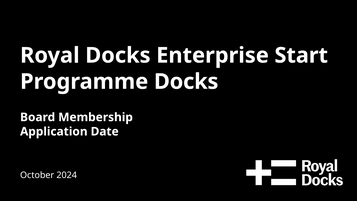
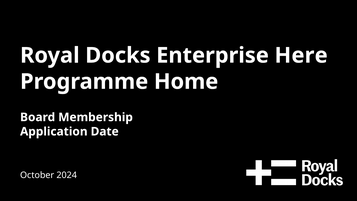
Start: Start -> Here (301, 55)
Programme Docks: Docks -> Home (186, 82)
